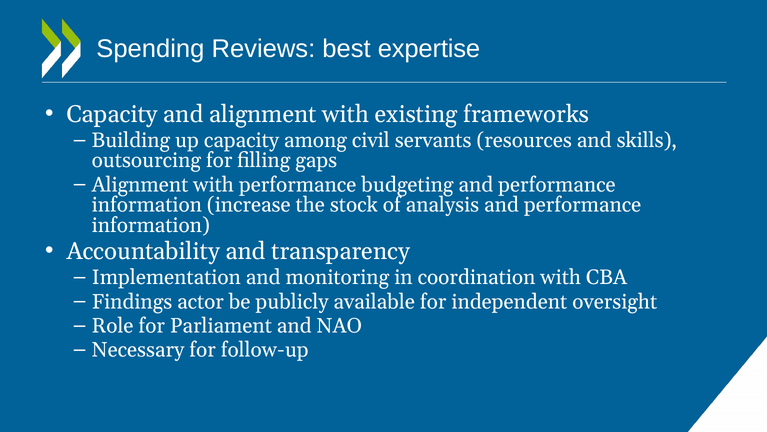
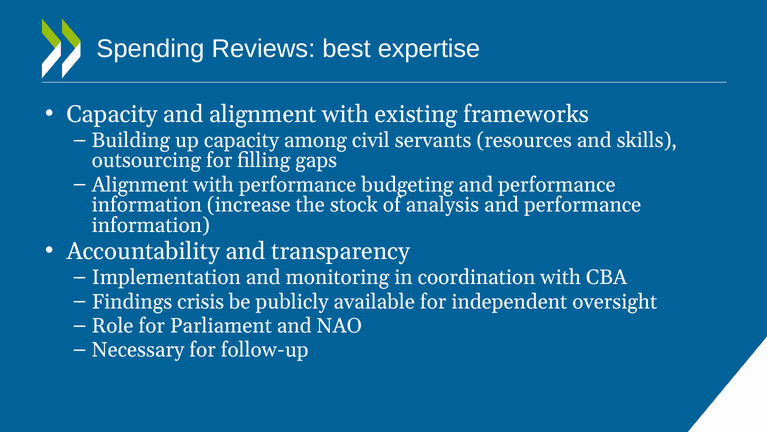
actor: actor -> crisis (201, 301)
